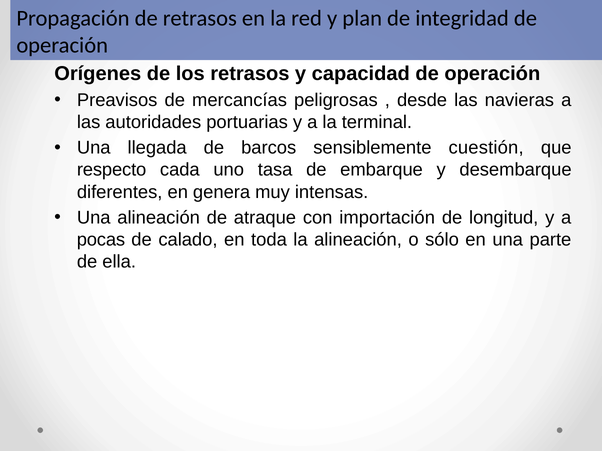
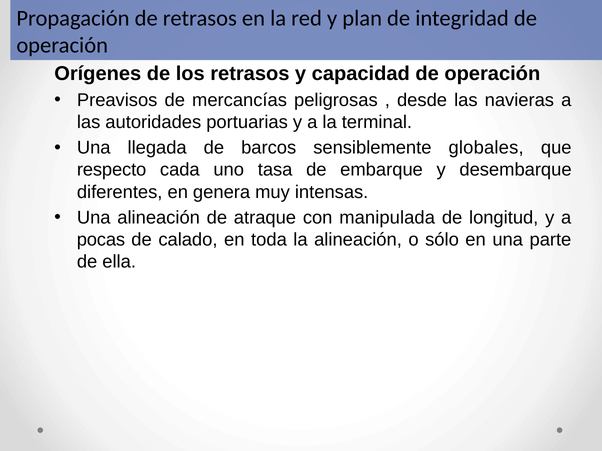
cuestión: cuestión -> globales (486, 148)
importación: importación -> manipulada (387, 218)
